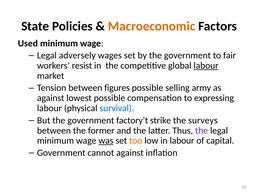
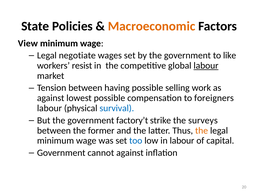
Used: Used -> View (28, 43)
adversely: adversely -> negotiate (77, 56)
fair: fair -> like (230, 56)
figures: figures -> having (117, 88)
army: army -> work (201, 88)
expressing: expressing -> foreigners (214, 98)
the colour: purple -> orange (202, 131)
was underline: present -> none (106, 141)
too colour: orange -> blue (136, 141)
